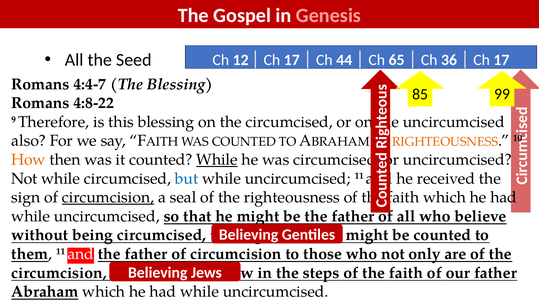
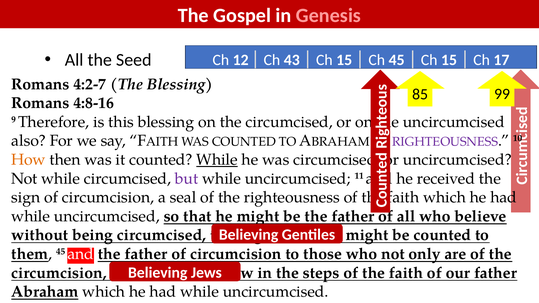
17: 17 -> 43 (292, 60)
44: 44 -> 15 (344, 60)
Ch 65: 65 -> 45 (397, 60)
36: 36 -> 15 (449, 60)
4:4-7: 4:4-7 -> 4:2-7 (90, 84)
4:8-22: 4:8-22 -> 4:8-16 (94, 103)
RIGHTEOUSNESS colour: orange -> purple (445, 142)
but colour: blue -> purple (187, 179)
circumcision underline: present -> none (108, 197)
them 11: 11 -> 45 (61, 252)
